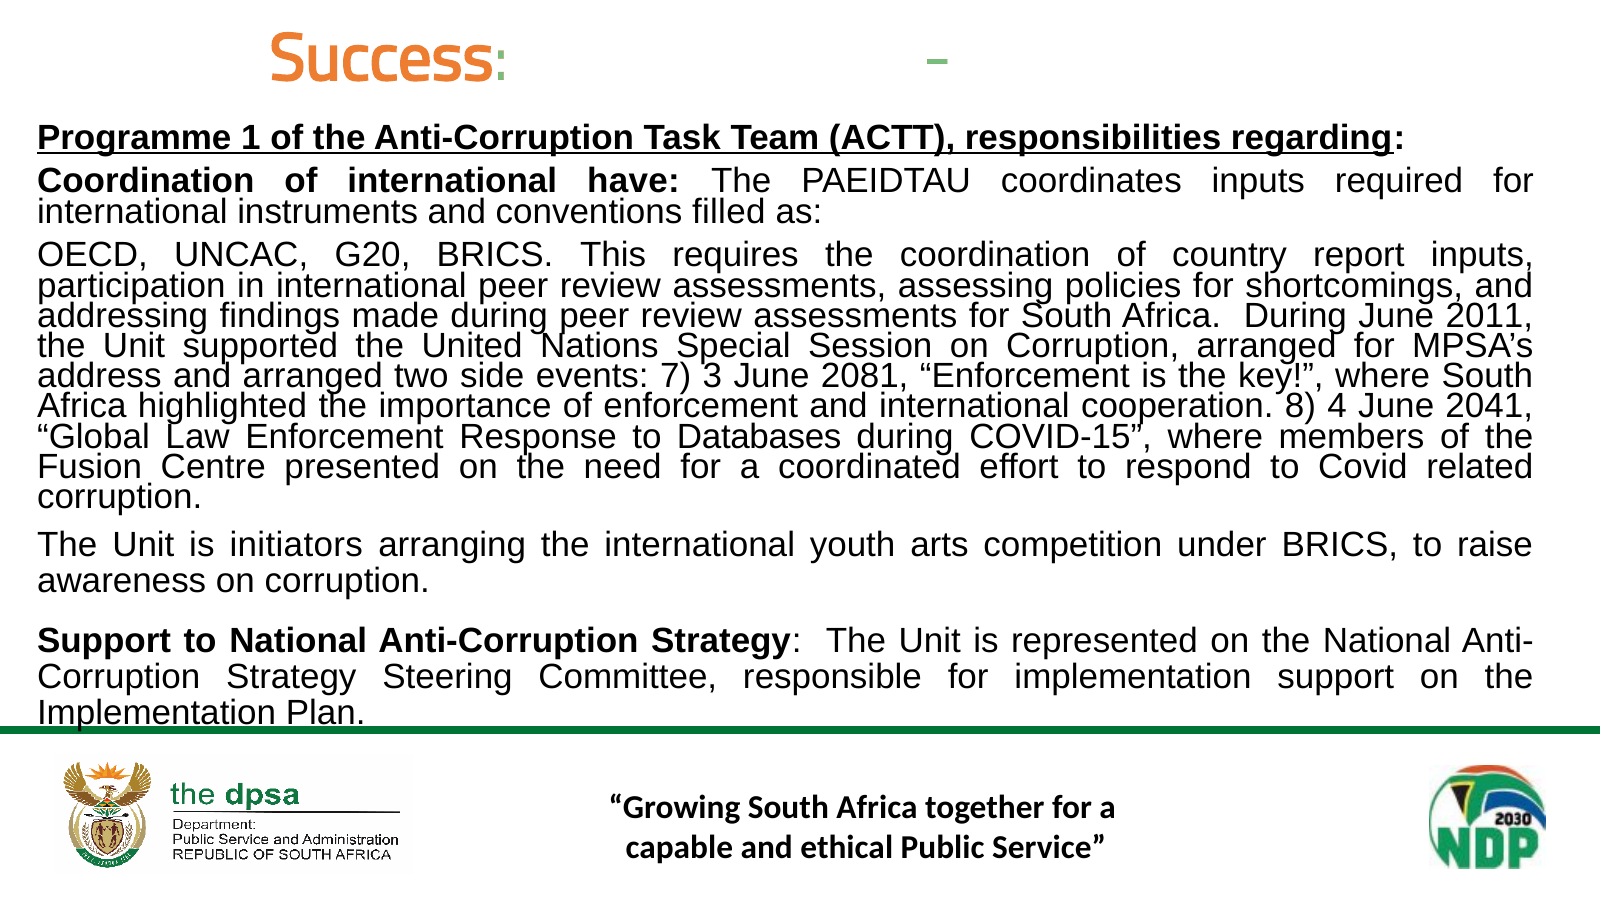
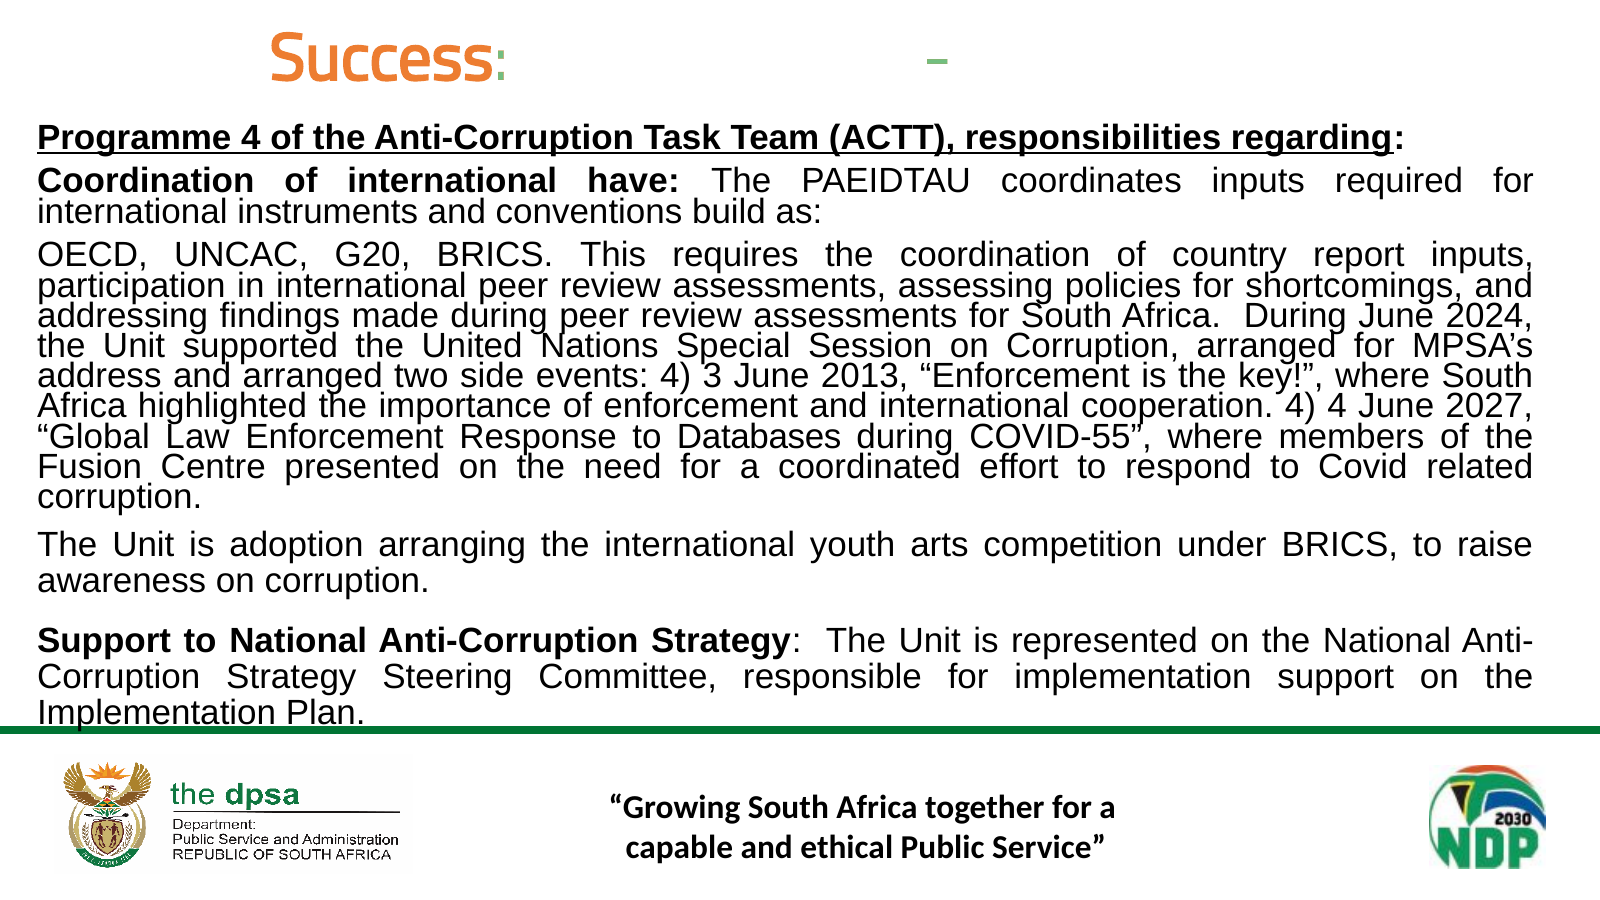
Programme 1: 1 -> 4 (251, 138)
filled: filled -> build (729, 212)
2011: 2011 -> 2024 (1489, 316)
events 7: 7 -> 4 (676, 376)
2081: 2081 -> 2013 (865, 376)
cooperation 8: 8 -> 4 (1301, 406)
2041: 2041 -> 2027 (1489, 406)
COVID-15: COVID-15 -> COVID-55 (1061, 437)
initiators: initiators -> adoption (296, 545)
